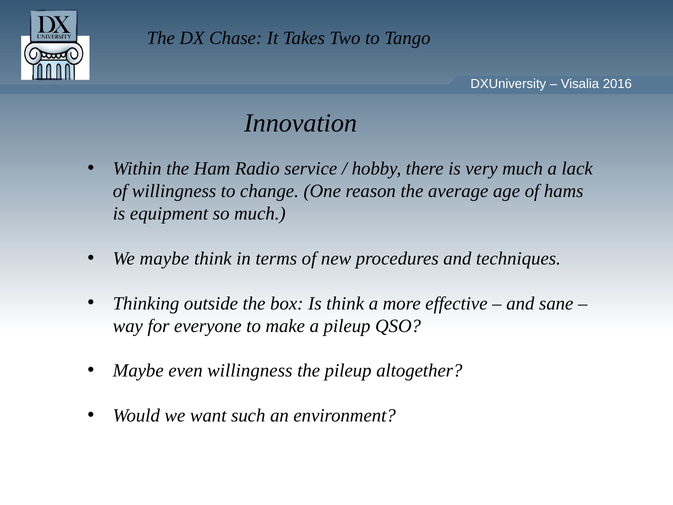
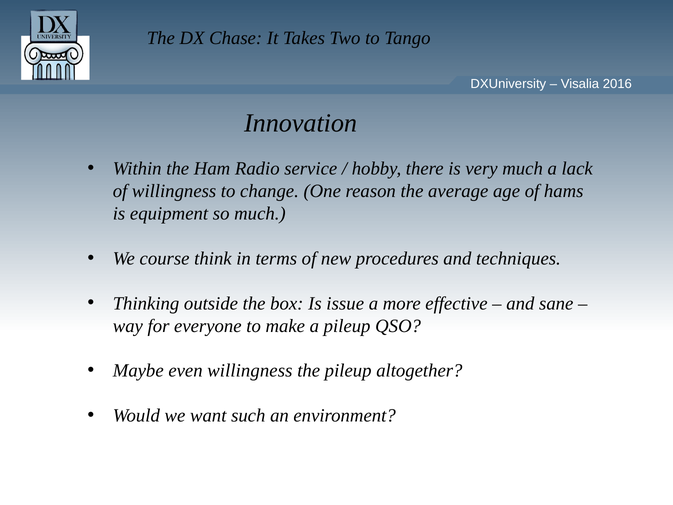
We maybe: maybe -> course (165, 258)
Is think: think -> issue (345, 303)
